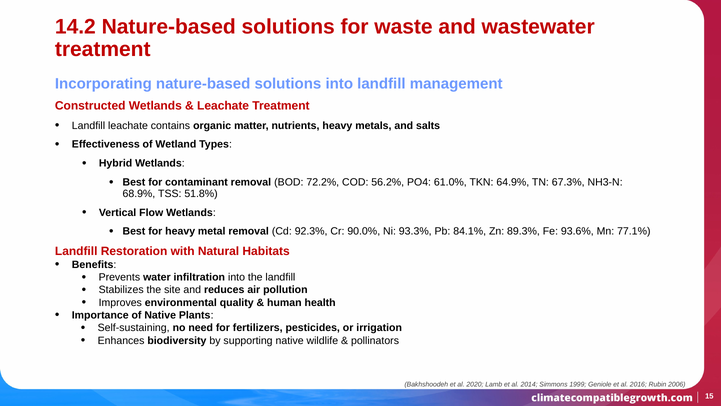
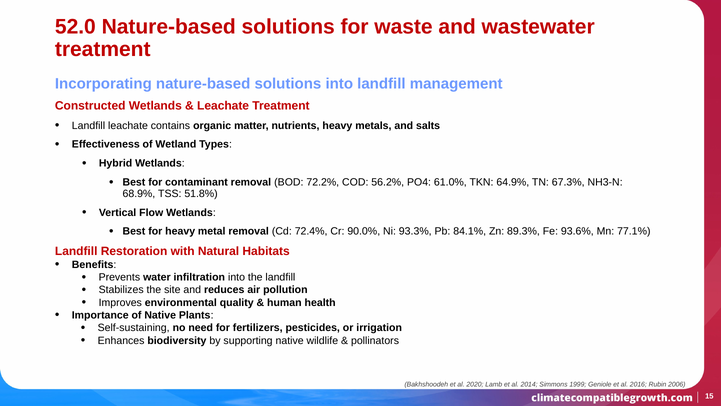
14.2: 14.2 -> 52.0 (75, 27)
92.3%: 92.3% -> 72.4% (311, 231)
